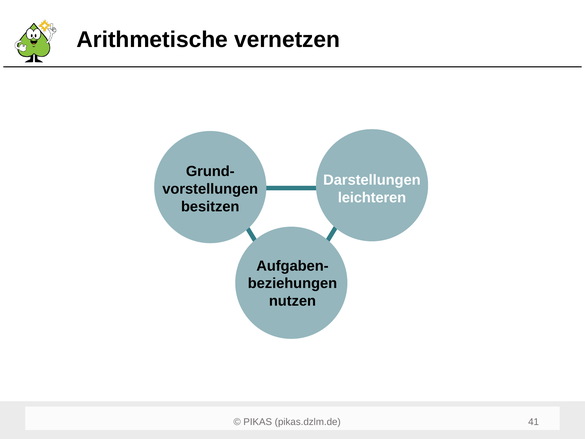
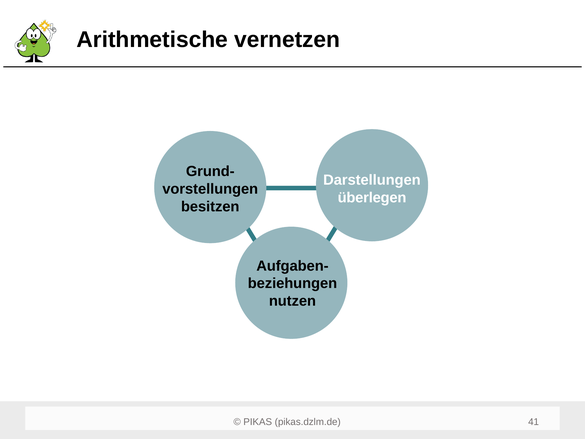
leichteren: leichteren -> überlegen (372, 197)
